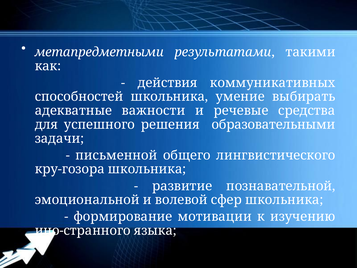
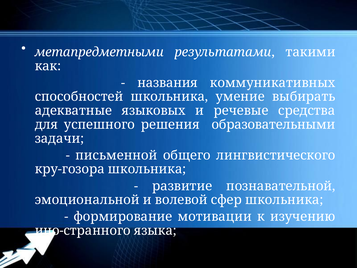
действия: действия -> названия (168, 83)
важности: важности -> языковых (154, 111)
